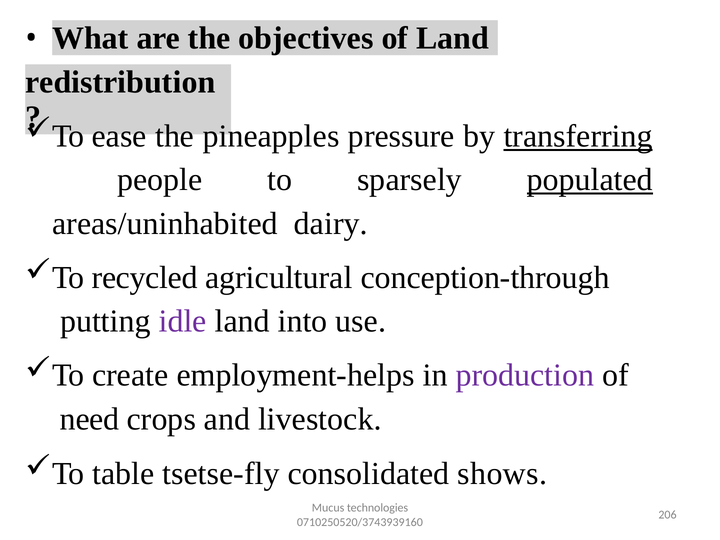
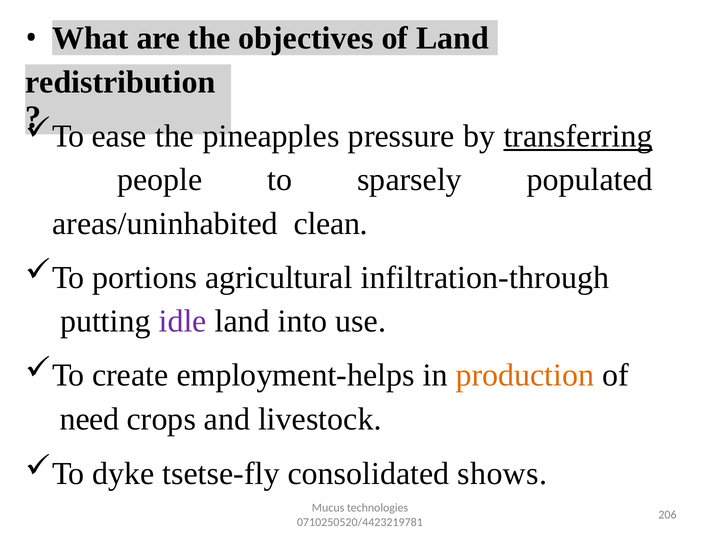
populated underline: present -> none (590, 180)
dairy: dairy -> clean (331, 224)
recycled: recycled -> portions (145, 277)
conception-through: conception-through -> infiltration-through (485, 277)
production colour: purple -> orange (525, 375)
table: table -> dyke (123, 474)
0710250520/3743939160: 0710250520/3743939160 -> 0710250520/4423219781 (360, 522)
